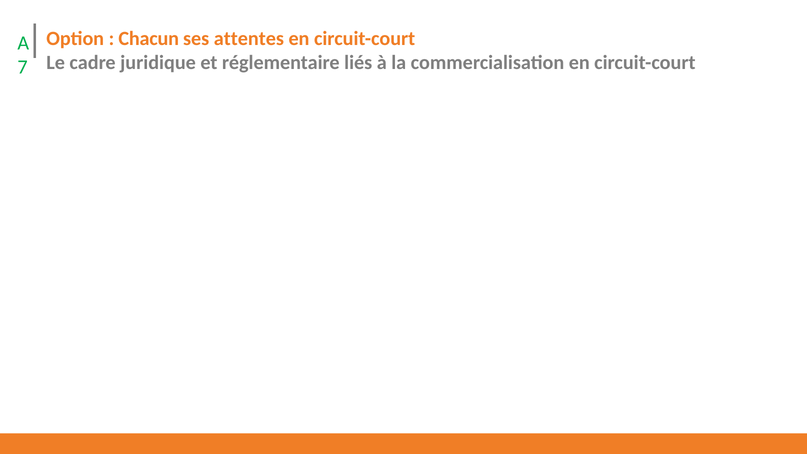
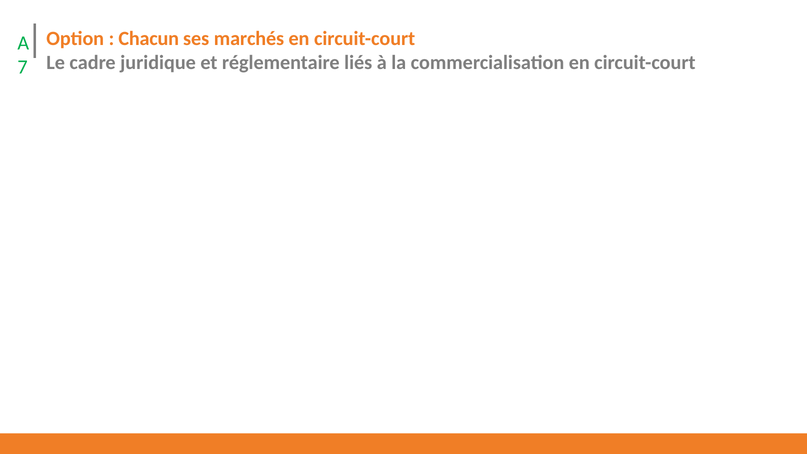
attentes: attentes -> marchés (249, 38)
